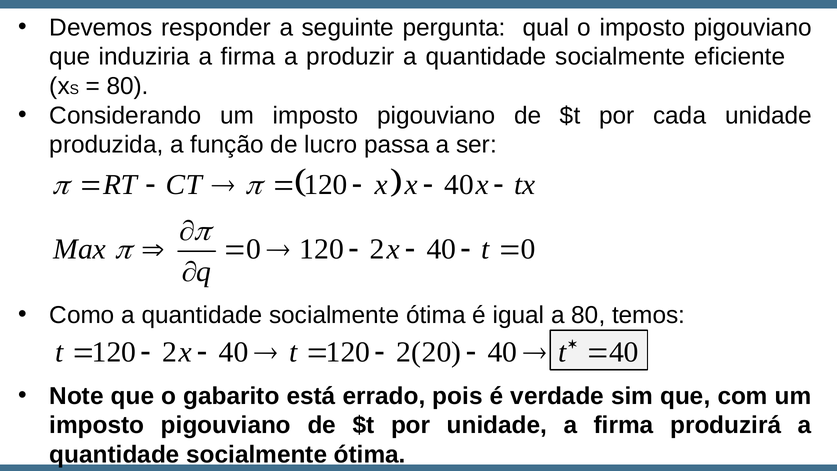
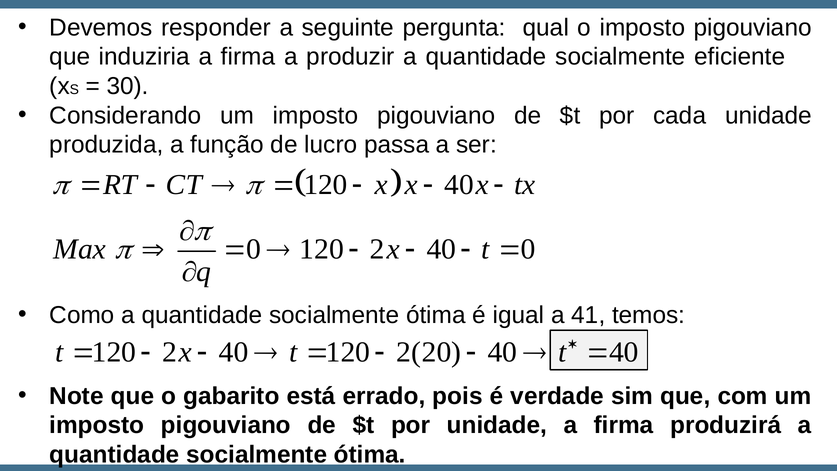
80: 80 -> 30 (128, 86)
a 80: 80 -> 41 (588, 315)
